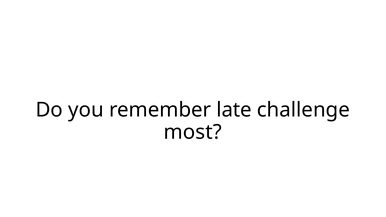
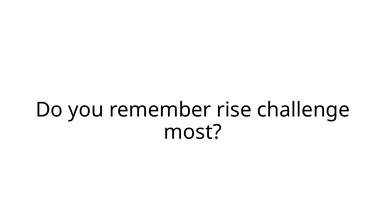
late: late -> rise (234, 110)
